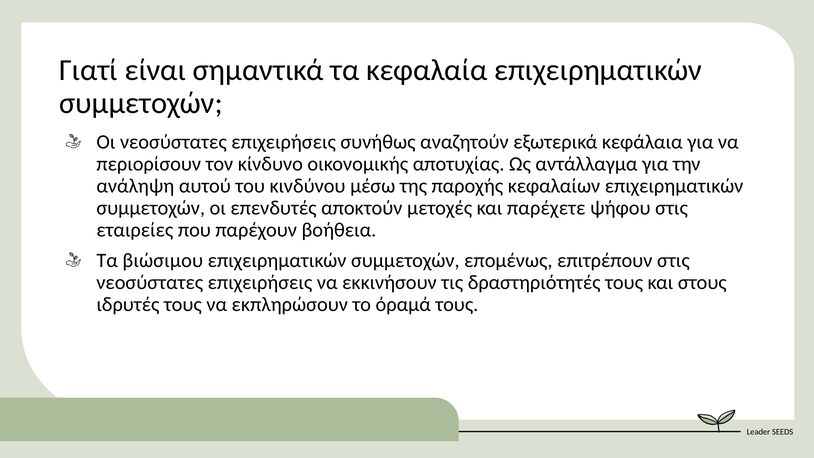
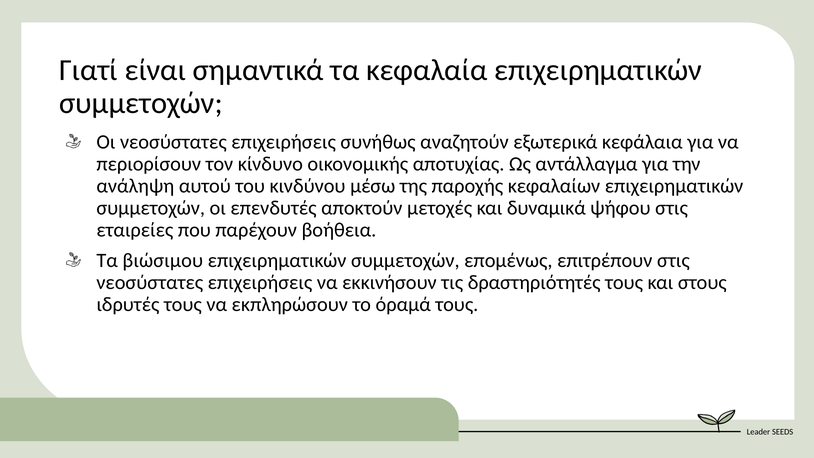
παρέχετε: παρέχετε -> δυναμικά (546, 208)
